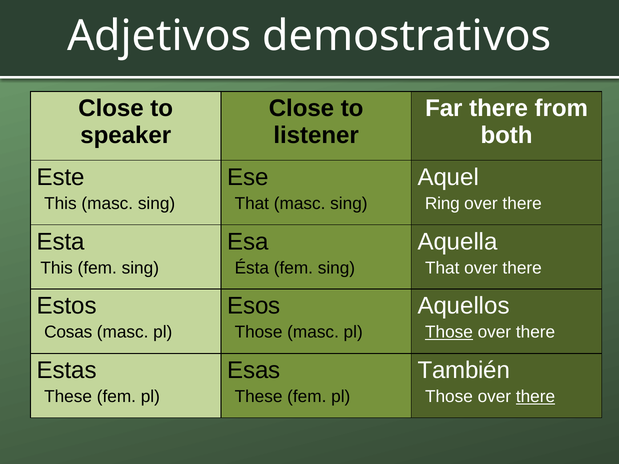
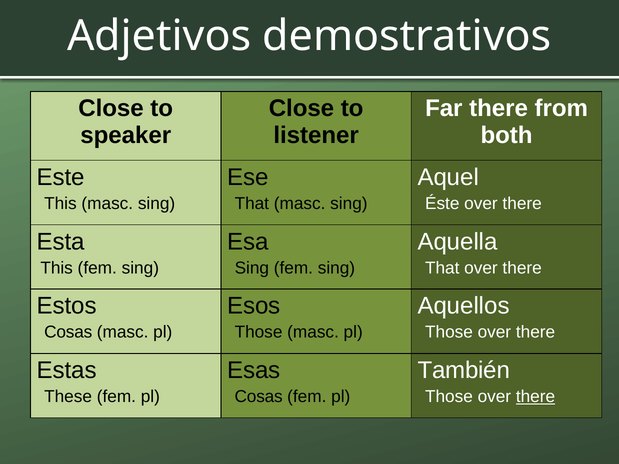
Ring: Ring -> Éste (442, 204)
Ésta: Ésta -> Sing (252, 268)
Those underline: present -> none (449, 332)
These: These -> Cosas (259, 397)
